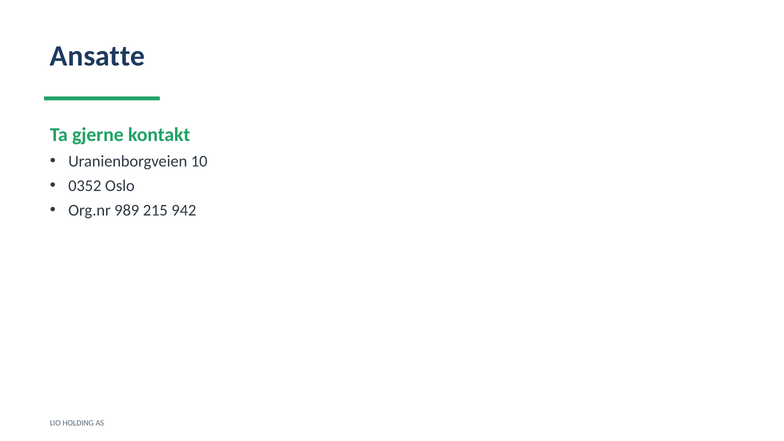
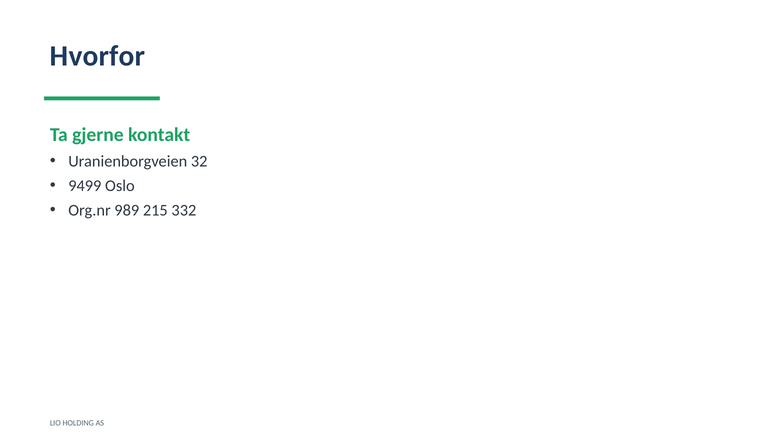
Ansatte: Ansatte -> Hvorfor (98, 56)
10: 10 -> 32 (199, 161)
0352: 0352 -> 9499 (85, 186)
942: 942 -> 332 (184, 210)
